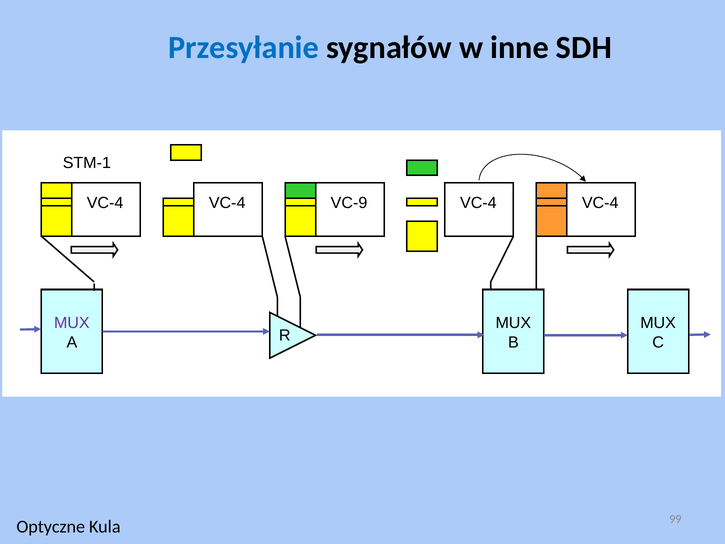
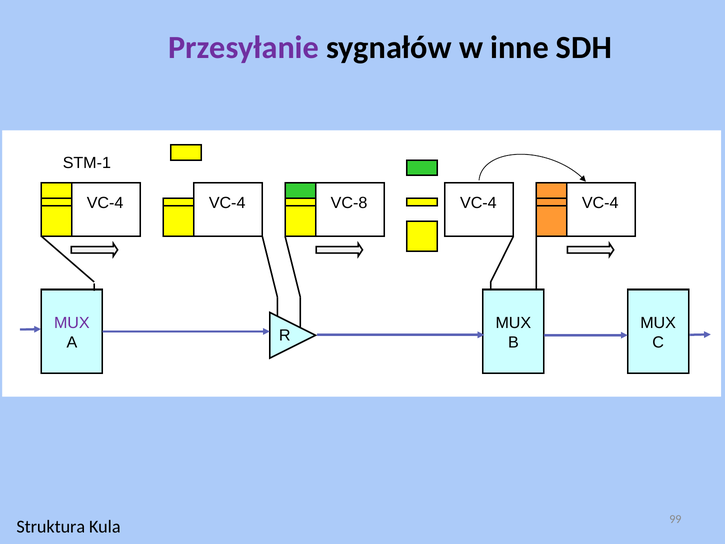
Przesyłanie colour: blue -> purple (244, 48)
VC-9: VC-9 -> VC-8 (349, 203)
Optyczne: Optyczne -> Struktura (51, 527)
